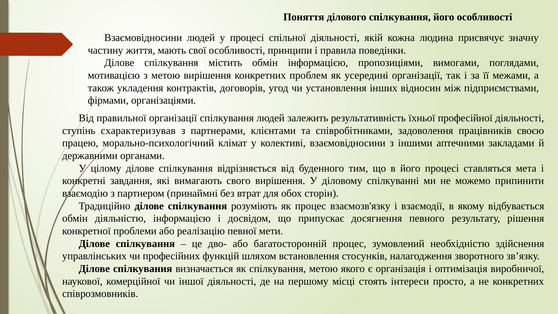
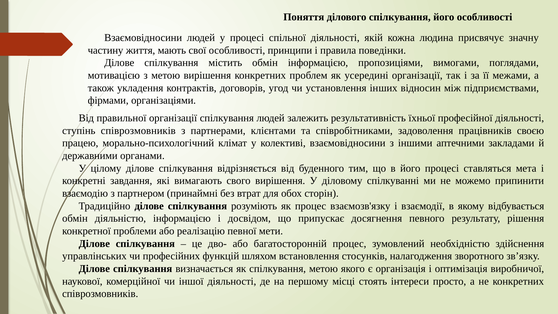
ступінь схарактеризував: схарактеризував -> співрозмовників (138, 130)
